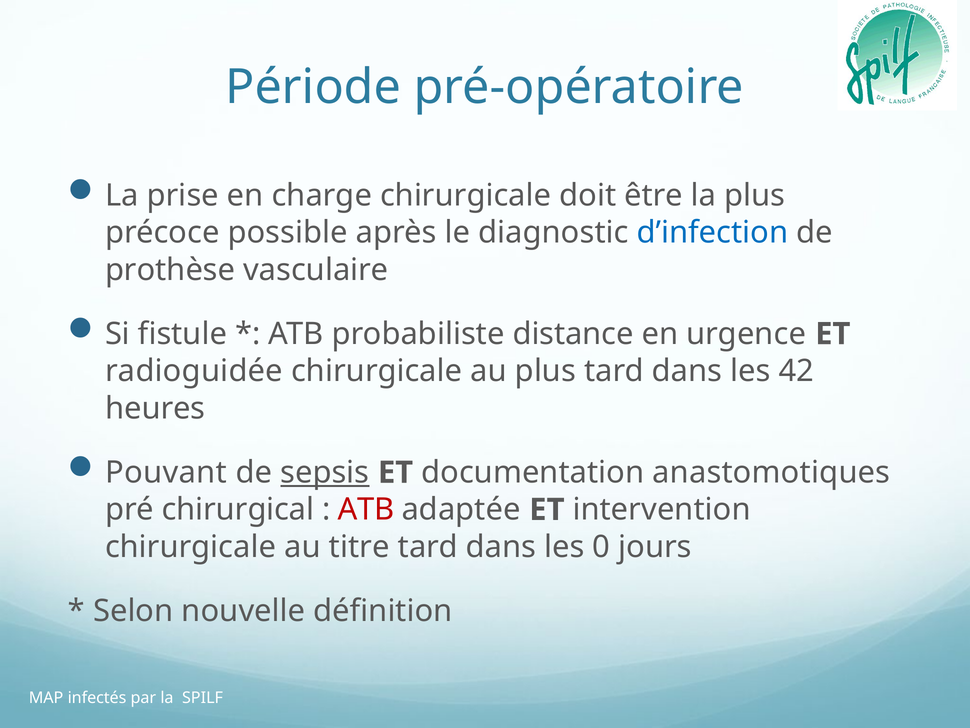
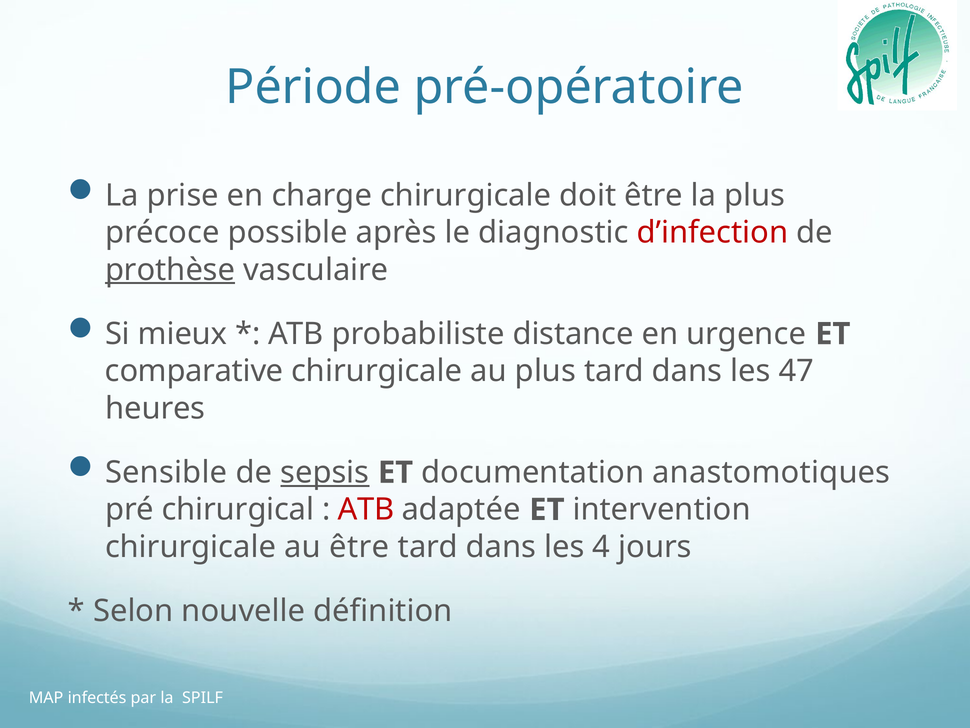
d’infection colour: blue -> red (712, 233)
prothèse underline: none -> present (170, 270)
fistule: fistule -> mieux (183, 334)
radioguidée: radioguidée -> comparative (194, 371)
42: 42 -> 47 (796, 371)
Pouvant: Pouvant -> Sensible (166, 472)
au titre: titre -> être (359, 547)
0: 0 -> 4 (601, 547)
